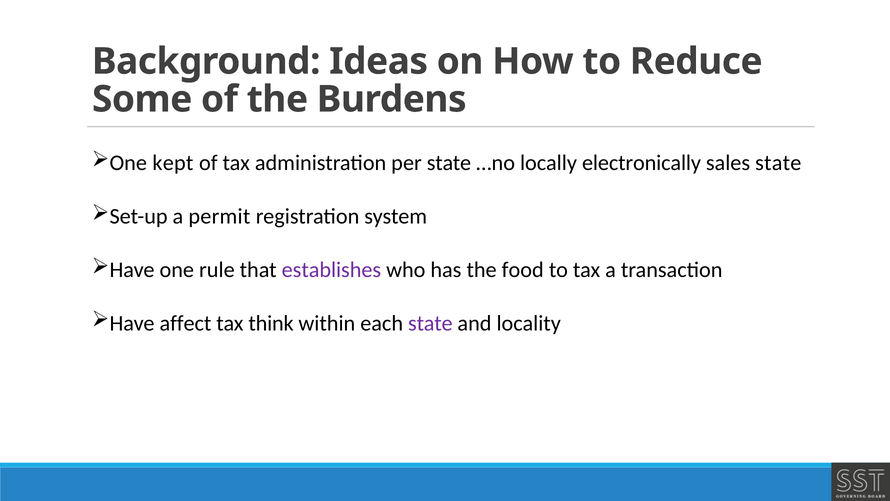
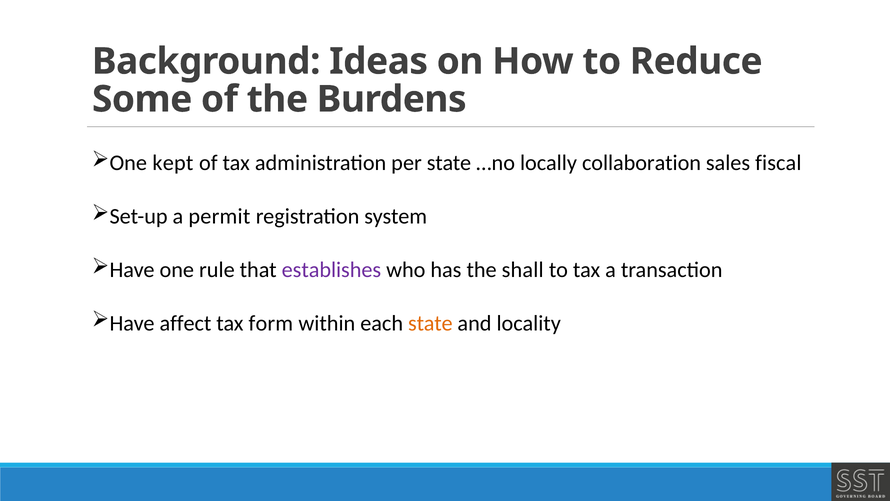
electronically: electronically -> collaboration (642, 163)
sales state: state -> fiscal (778, 163)
food: food -> shall (523, 270)
think: think -> form (271, 323)
state colour: purple -> orange (430, 323)
